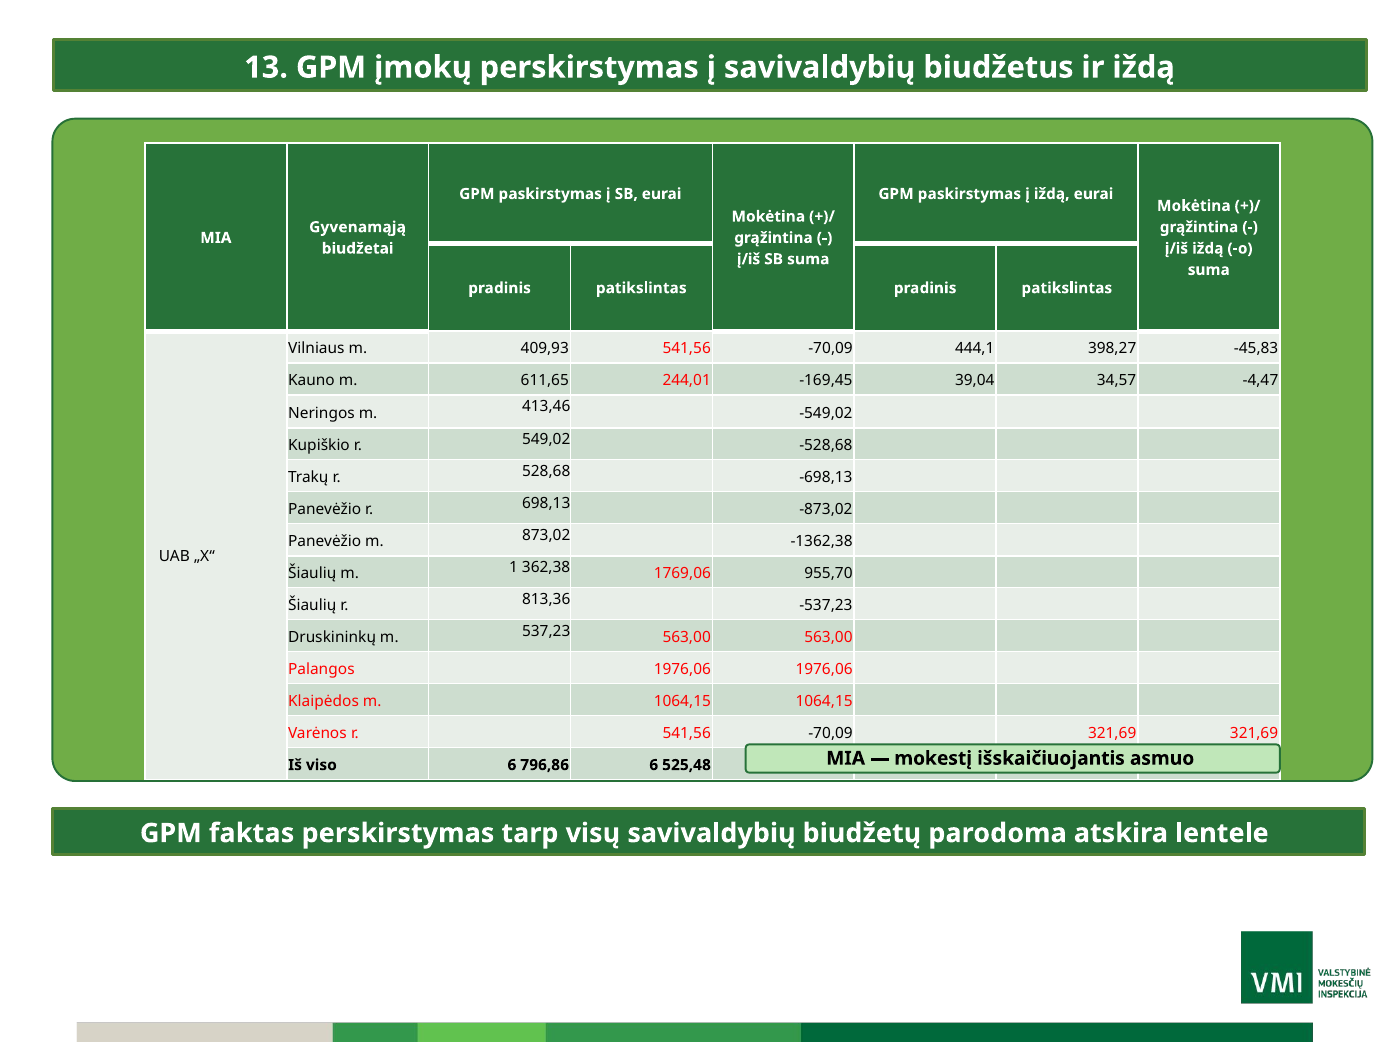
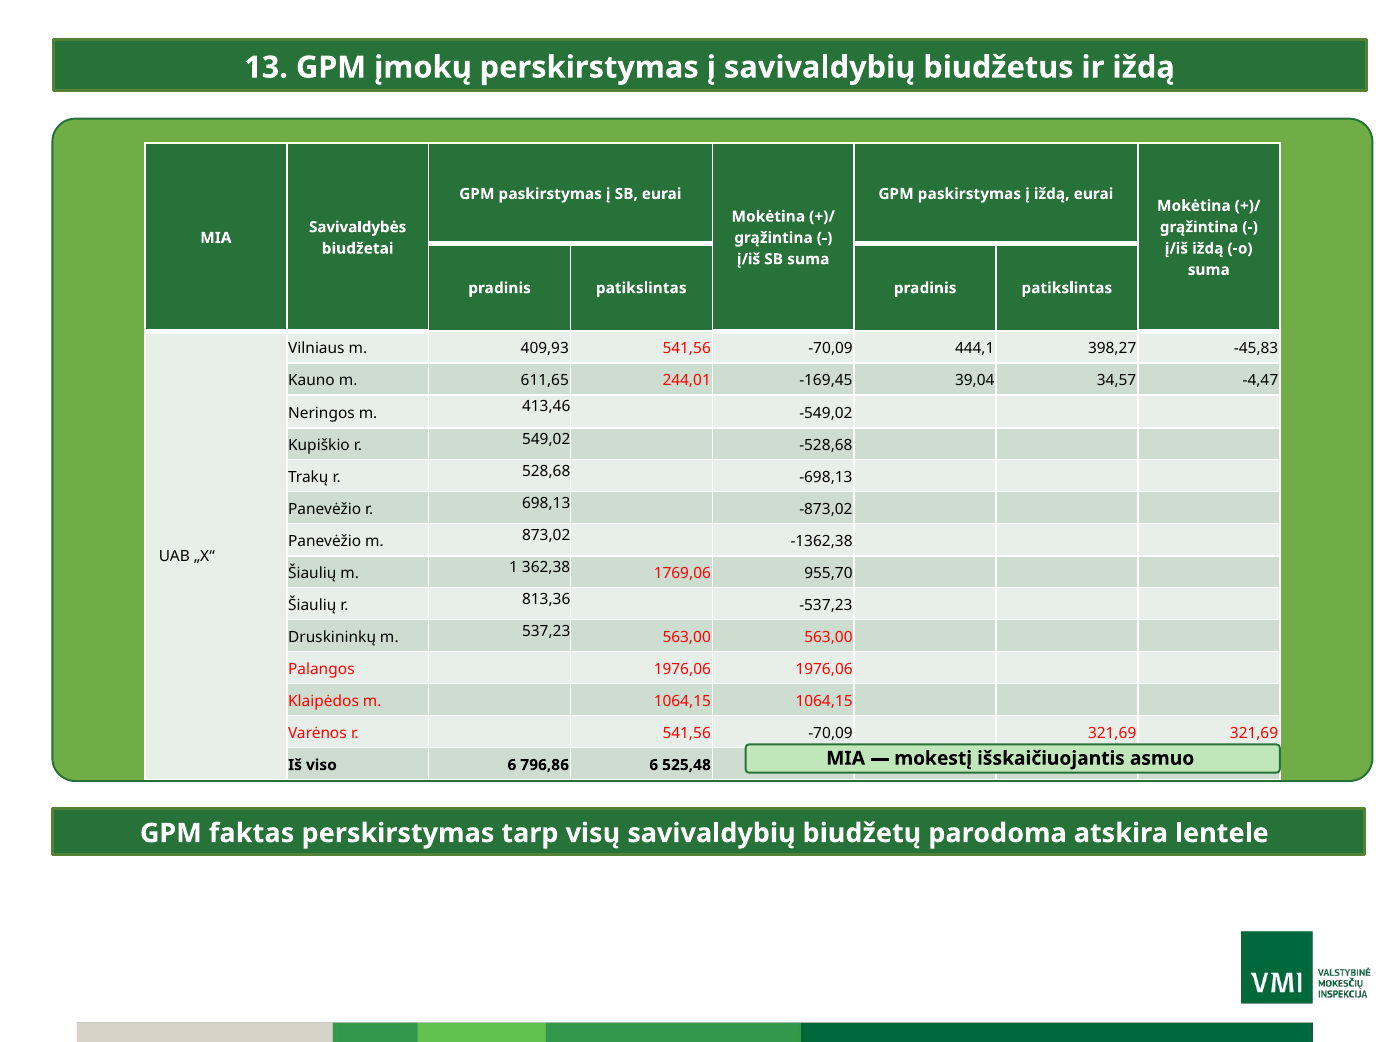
Gyvenamąją: Gyvenamąją -> Savivaldybės (358, 227)
